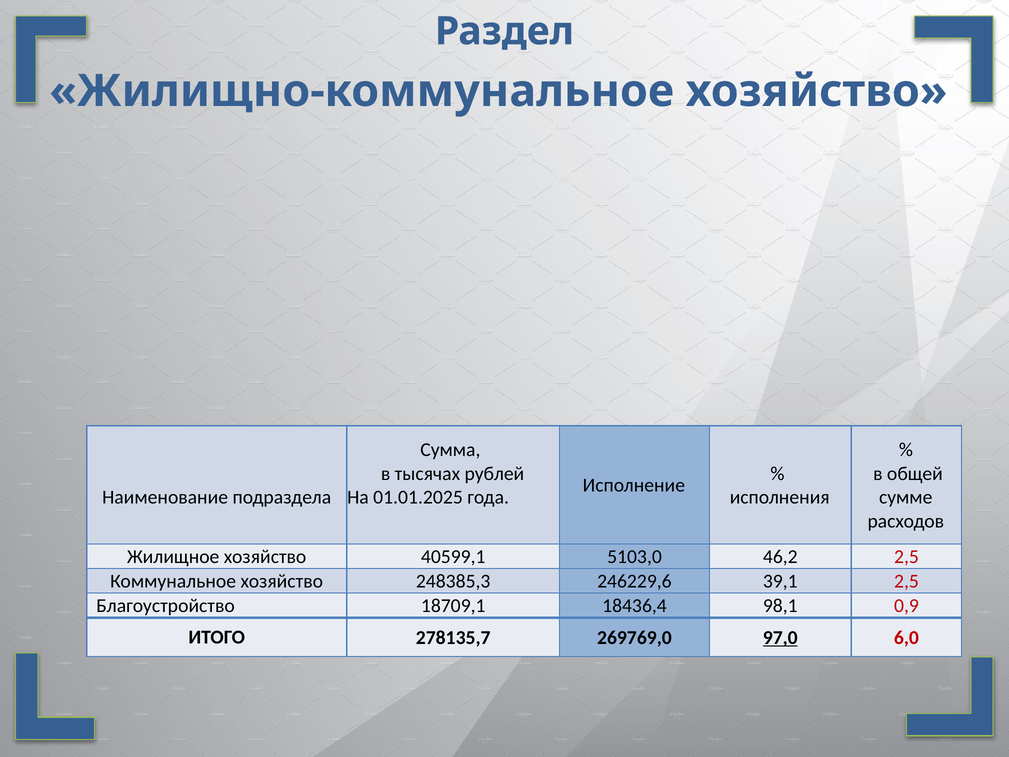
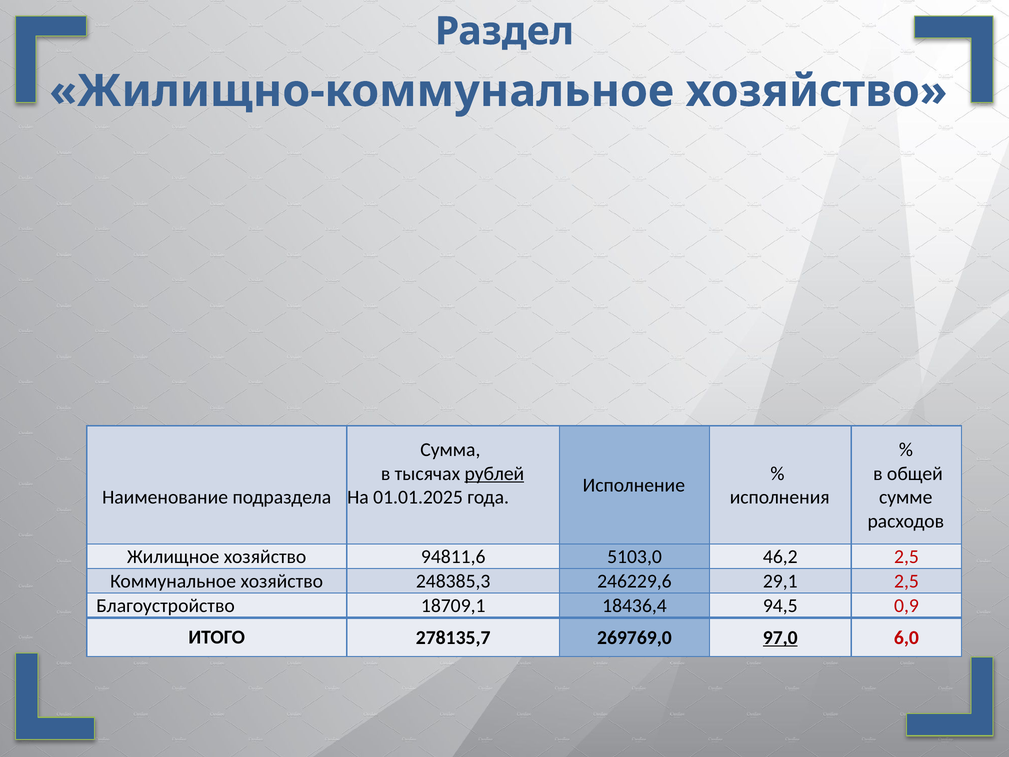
рублей underline: none -> present (494, 473)
40599,1: 40599,1 -> 94811,6 (453, 557)
39,1: 39,1 -> 29,1 (780, 581)
98,1: 98,1 -> 94,5 (780, 606)
